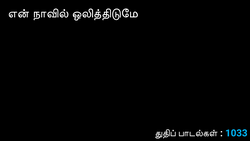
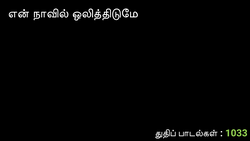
1033 colour: light blue -> light green (236, 133)
